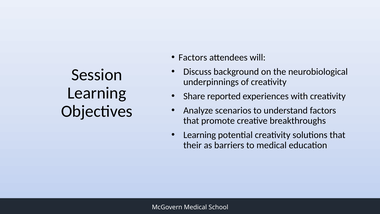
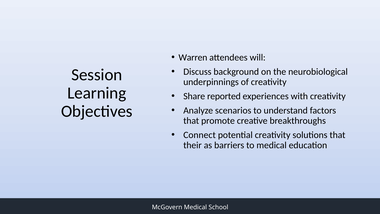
Factors: Factors -> Warren (193, 57)
Learning: Learning -> Connect (200, 135)
